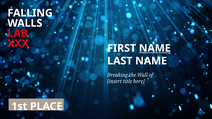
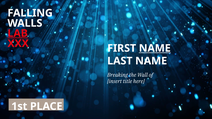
LAB underline: none -> present (18, 33)
